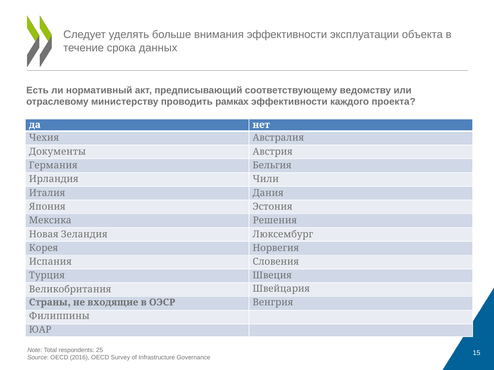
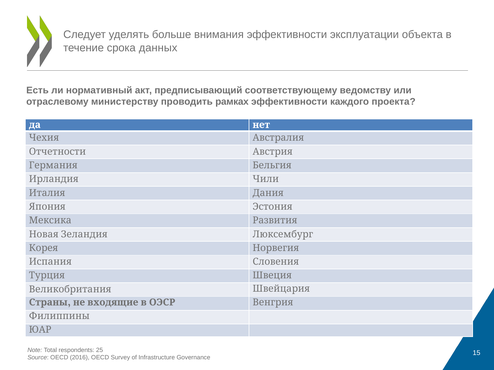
Документы: Документы -> Отчетности (57, 152)
Решения: Решения -> Развития (275, 221)
